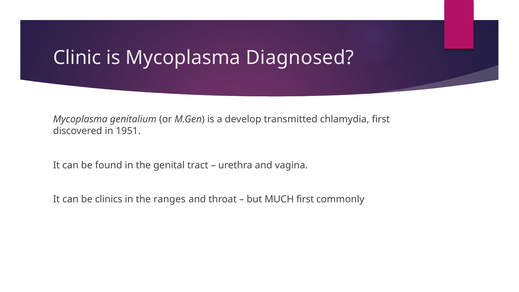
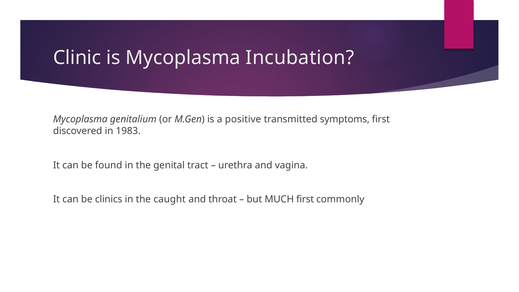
Diagnosed: Diagnosed -> Incubation (300, 58)
develop: develop -> positive (243, 119)
chlamydia: chlamydia -> symptoms (345, 119)
1951: 1951 -> 1983 (128, 131)
ranges: ranges -> caught (170, 199)
